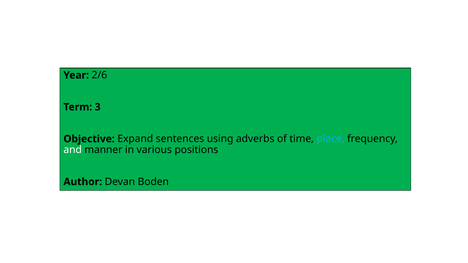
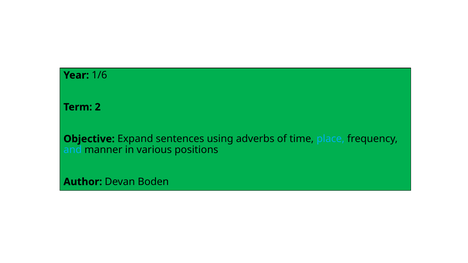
2/6: 2/6 -> 1/6 (99, 75)
3: 3 -> 2 (98, 107)
and colour: white -> light blue (73, 150)
